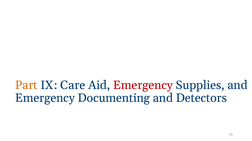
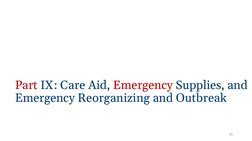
Part colour: orange -> red (26, 86)
Documenting: Documenting -> Reorganizing (114, 99)
Detectors: Detectors -> Outbreak (201, 99)
